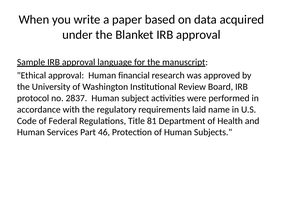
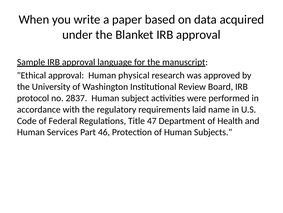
financial: financial -> physical (134, 75)
81: 81 -> 47 (152, 120)
